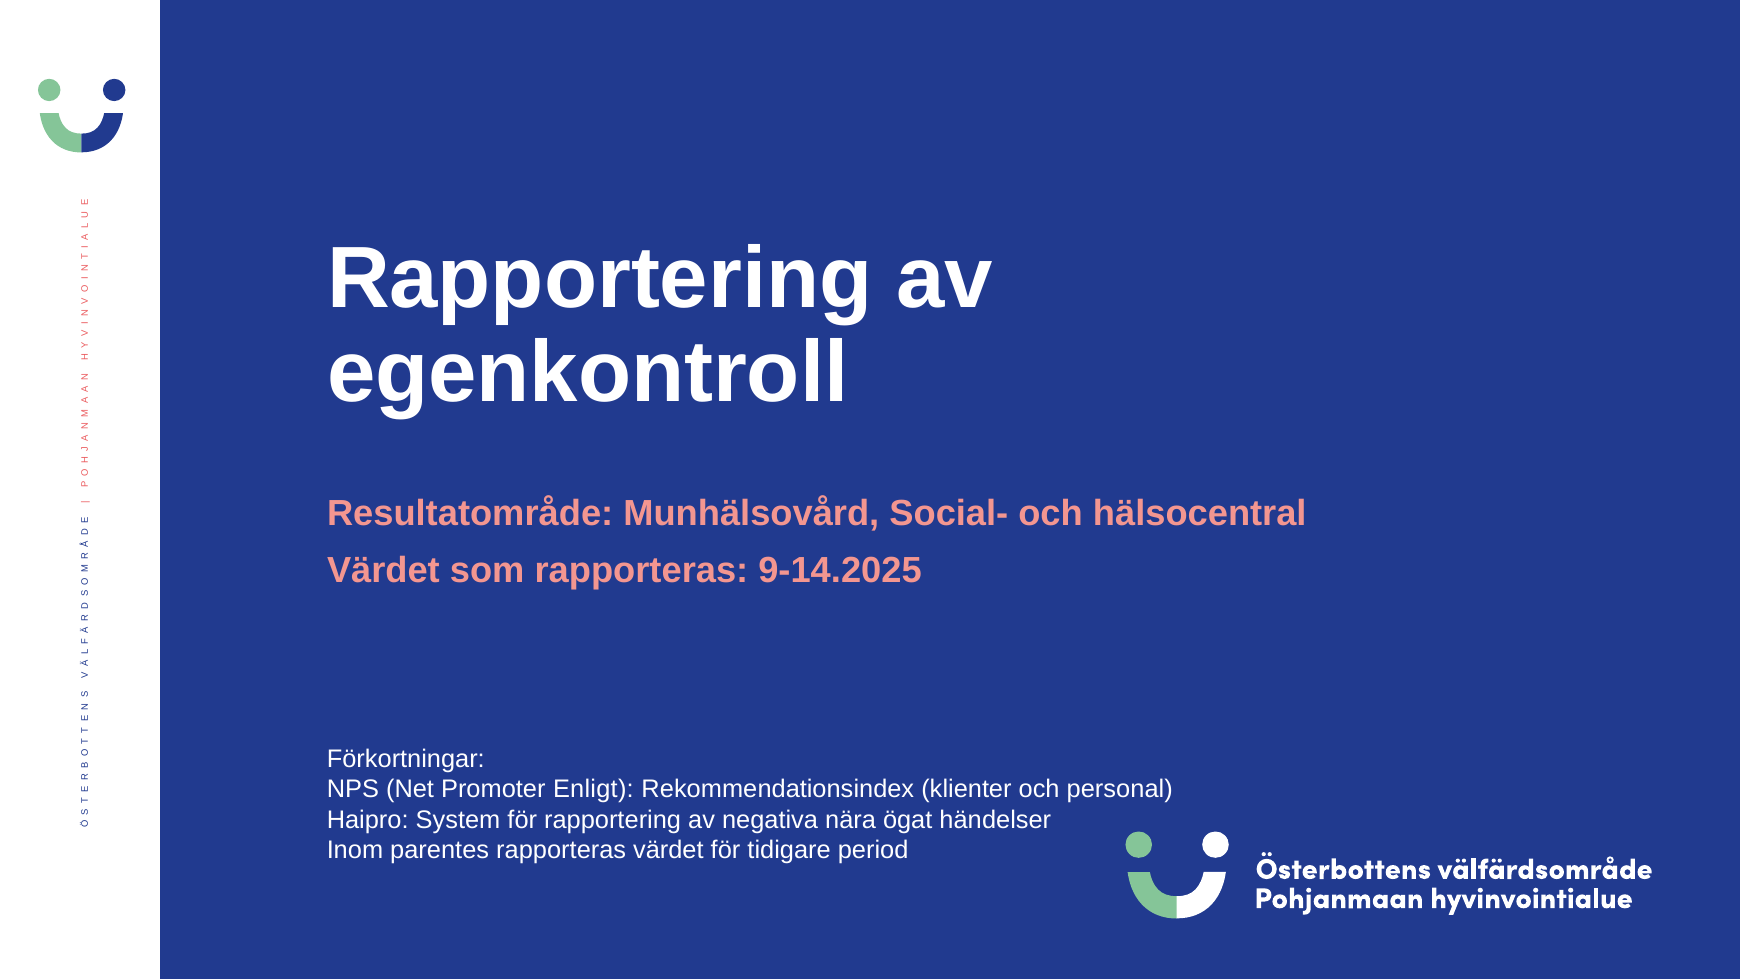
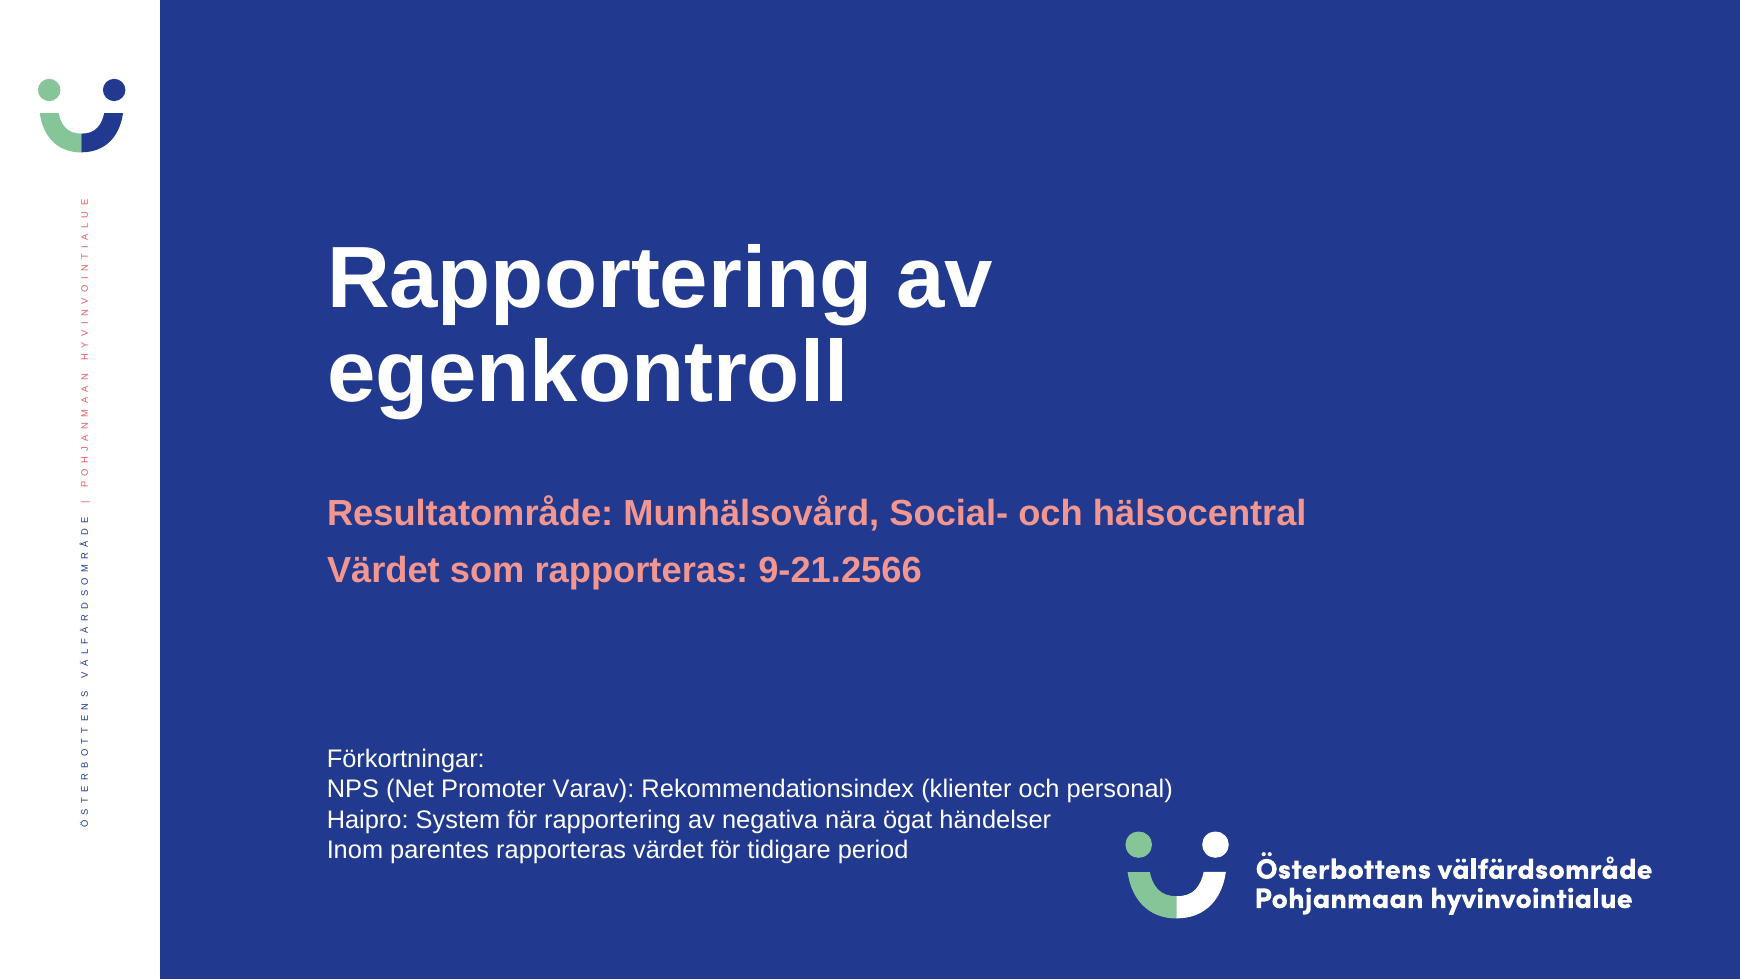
9-14.2025: 9-14.2025 -> 9-21.2566 (840, 570)
Enligt: Enligt -> Varav (594, 789)
